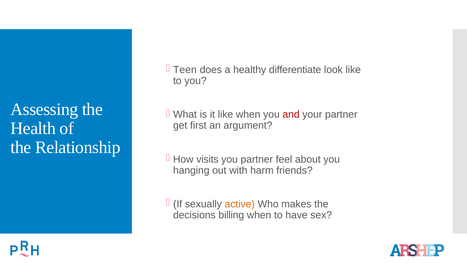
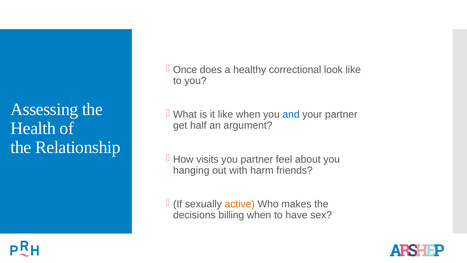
Teen: Teen -> Once (185, 70)
differentiate: differentiate -> correctional (295, 70)
and colour: red -> blue (291, 114)
first: first -> half (198, 125)
